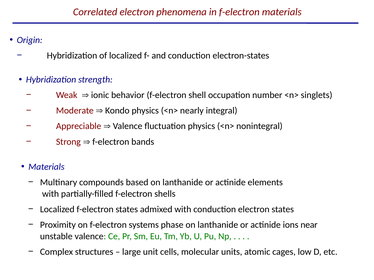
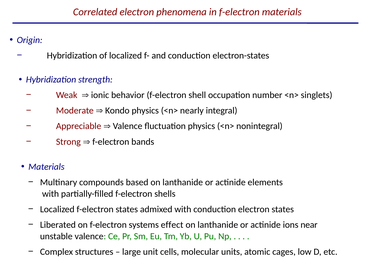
Proximity: Proximity -> Liberated (58, 225)
phase: phase -> effect (172, 225)
